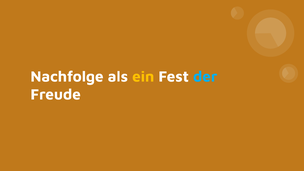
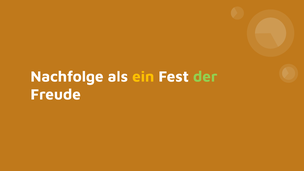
der colour: light blue -> light green (205, 77)
